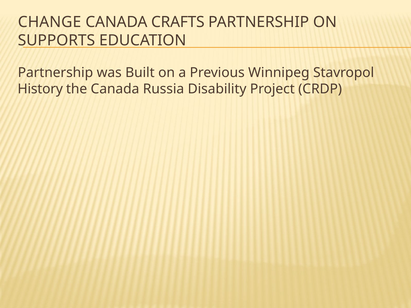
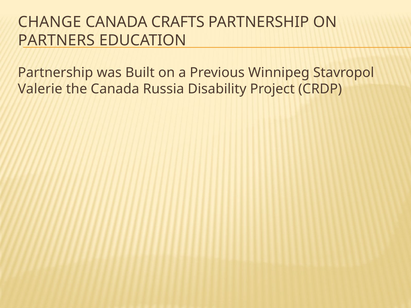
SUPPORTS: SUPPORTS -> PARTNERS (56, 40)
History: History -> Valerie (40, 89)
